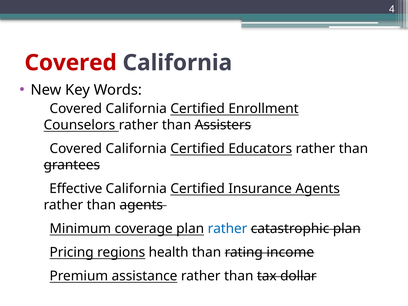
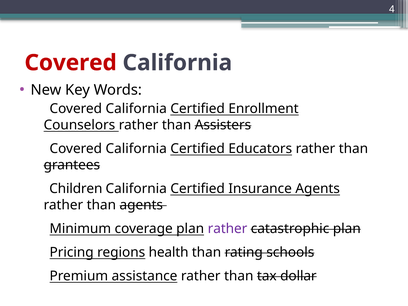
Effective: Effective -> Children (76, 189)
rather colour: blue -> purple (228, 229)
income: income -> schools (290, 252)
